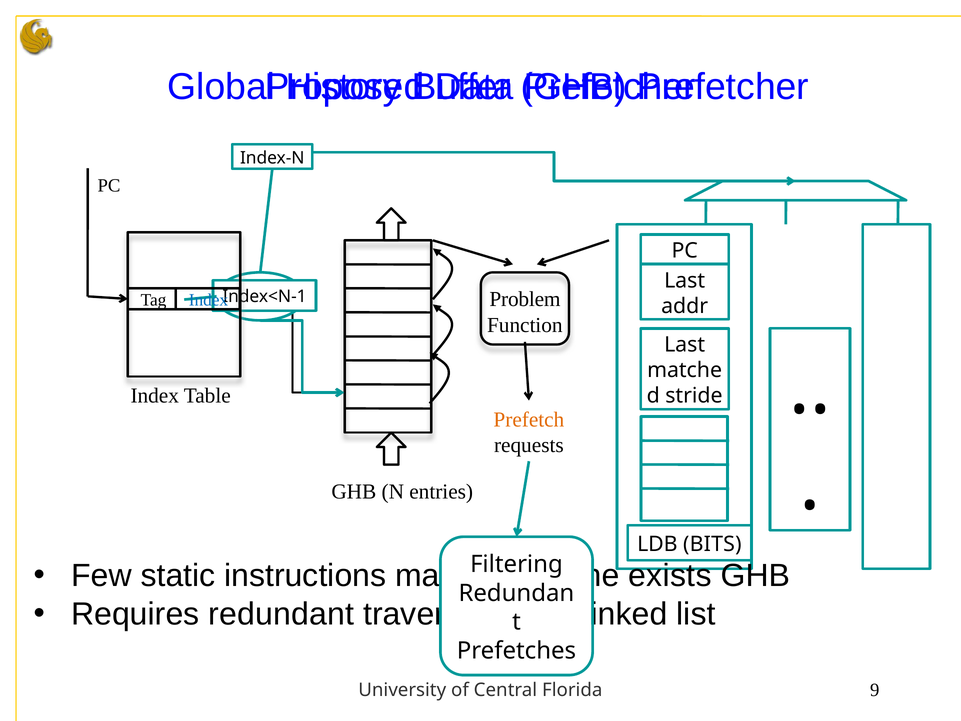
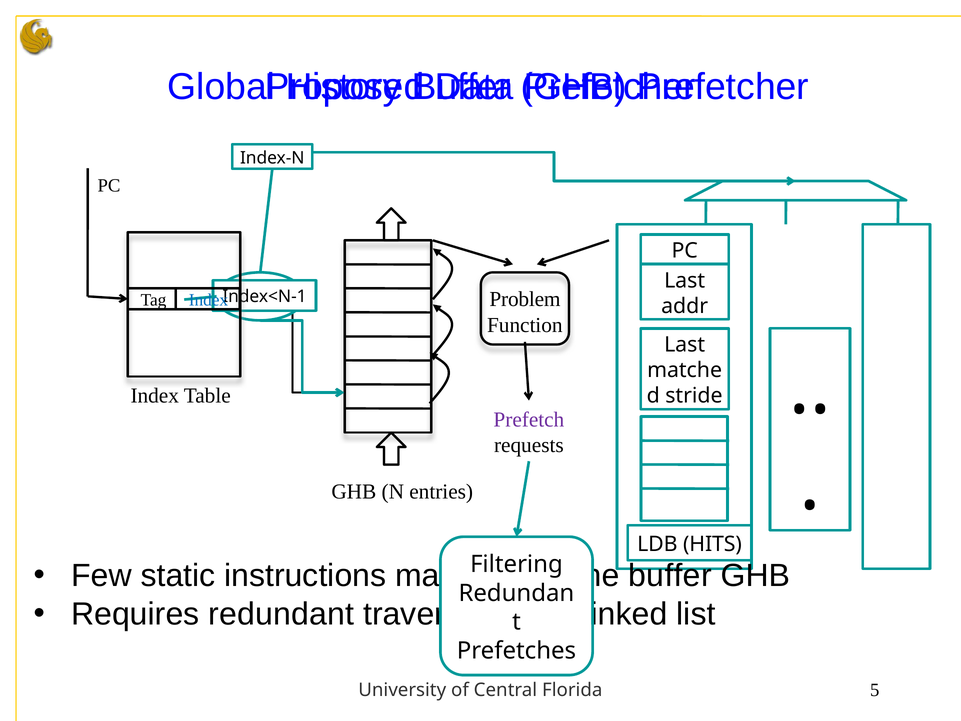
Prefetch colour: orange -> purple (529, 419)
BITS: BITS -> HITS (712, 544)
exists: exists -> buffer (670, 576)
9: 9 -> 5 (875, 690)
